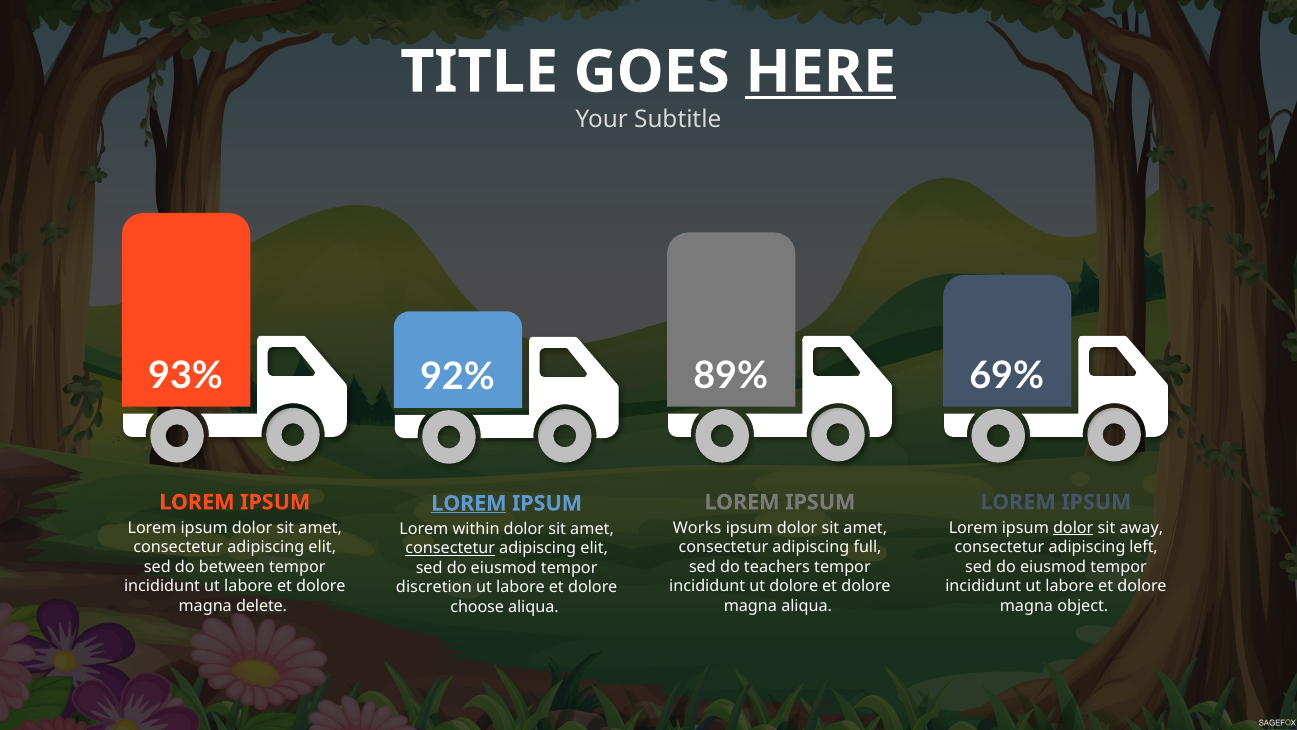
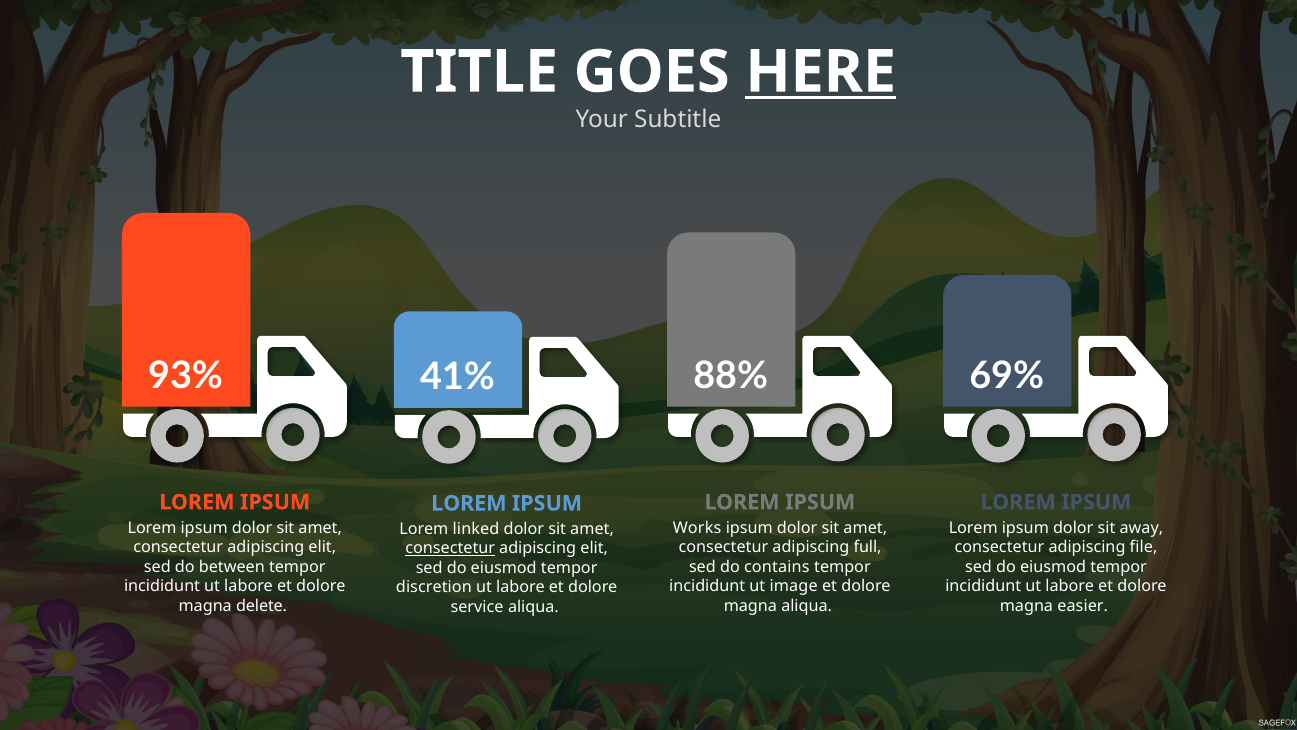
89%: 89% -> 88% (731, 376)
92%: 92% -> 41% (457, 377)
LOREM underline: present -> none (469, 503)
dolor underline: present -> none (1073, 528)
within: within -> linked (476, 529)
left: left -> file (1143, 547)
teachers: teachers -> contains (777, 566)
ut dolore: dolore -> image (794, 586)
object: object -> easier (1083, 605)
choose: choose -> service (477, 607)
